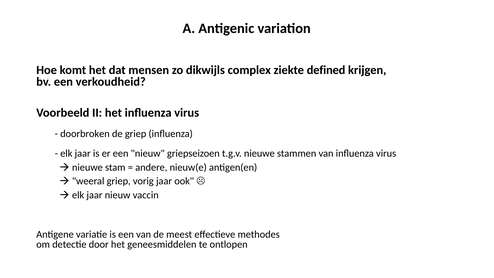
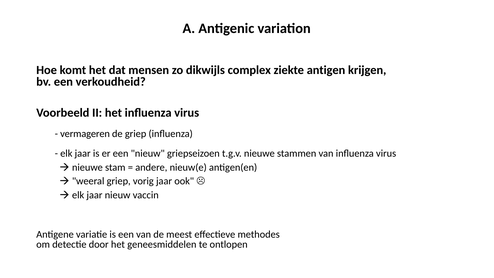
defined: defined -> antigen (326, 70)
doorbroken: doorbroken -> vermageren (85, 134)
